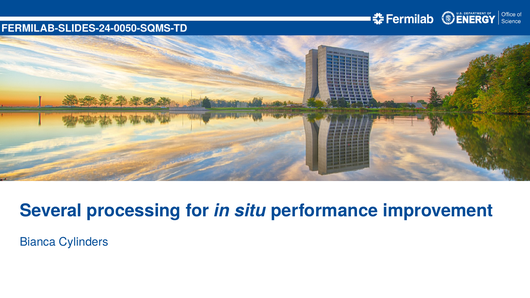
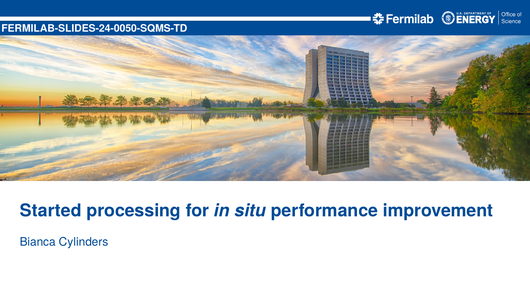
Several: Several -> Started (51, 211)
